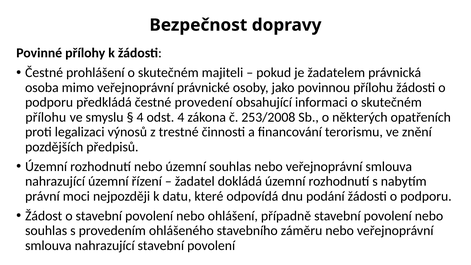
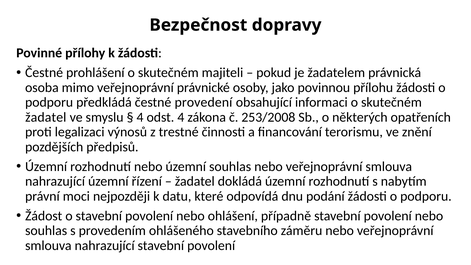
přílohu: přílohu -> žadatel (46, 117)
